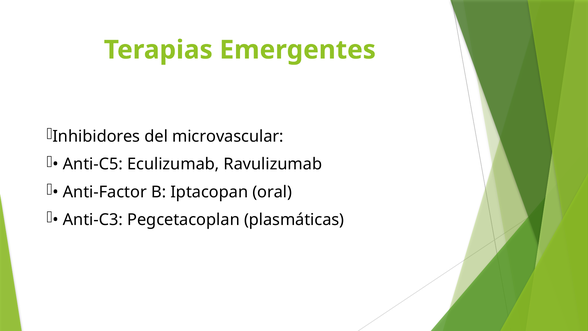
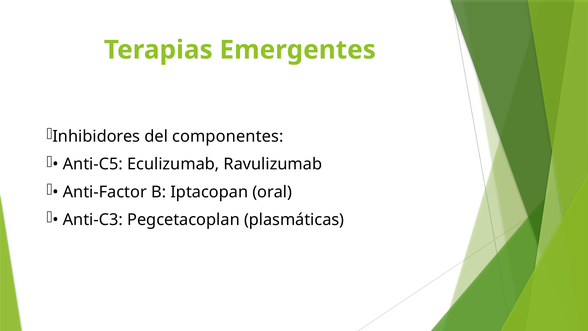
microvascular: microvascular -> componentes (228, 136)
